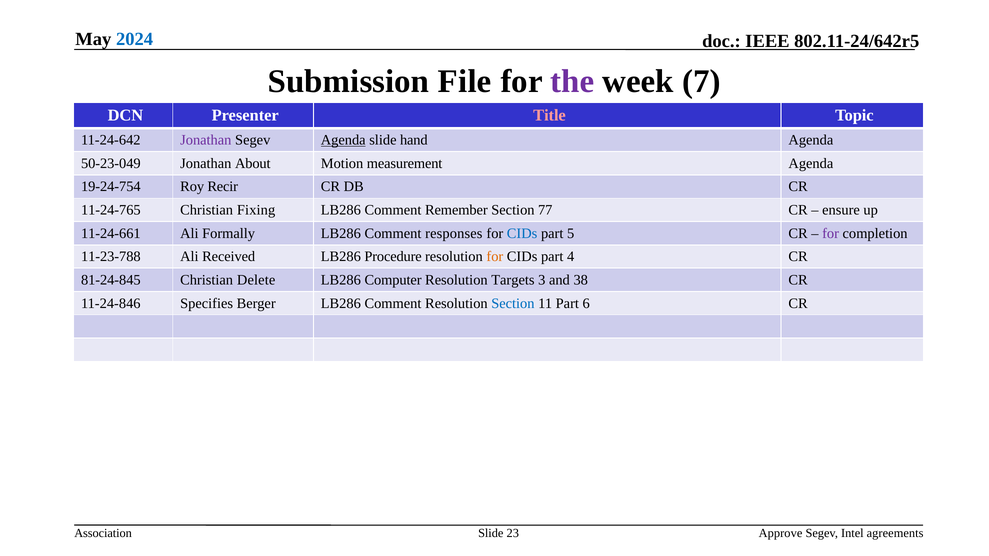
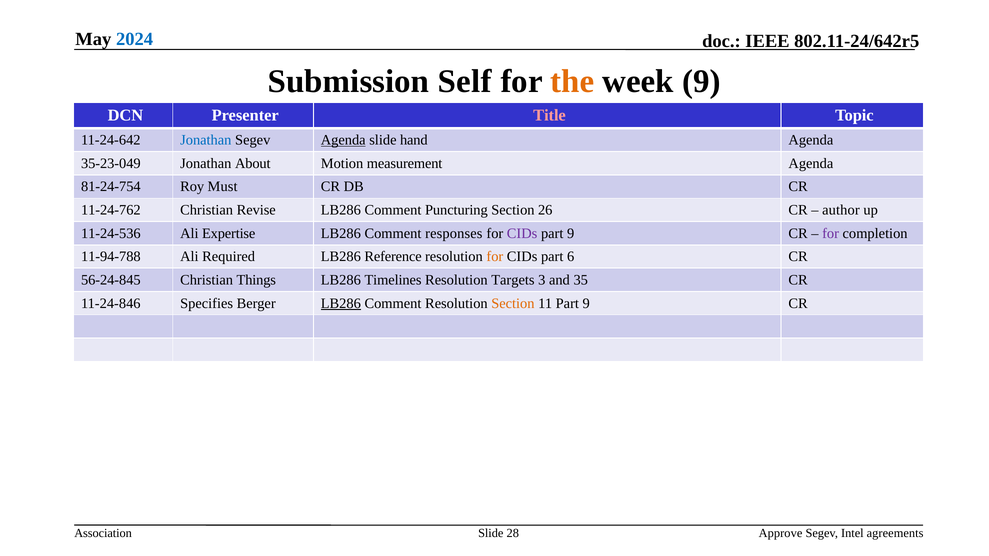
File: File -> Self (465, 82)
the colour: purple -> orange (572, 82)
week 7: 7 -> 9 (701, 82)
Jonathan colour: purple -> blue (206, 140)
50-23-049: 50-23-049 -> 35-23-049 (111, 163)
19-24-754: 19-24-754 -> 81-24-754 (111, 187)
Recir: Recir -> Must (223, 187)
11-24-765: 11-24-765 -> 11-24-762 (111, 210)
Fixing: Fixing -> Revise (256, 210)
Remember: Remember -> Puncturing (456, 210)
77: 77 -> 26 (545, 210)
ensure: ensure -> author (841, 210)
11-24-661: 11-24-661 -> 11-24-536 (111, 233)
Formally: Formally -> Expertise (229, 233)
CIDs colour: blue -> purple (522, 233)
5: 5 -> 9 (571, 233)
11-23-788: 11-23-788 -> 11-94-788 (111, 257)
Received: Received -> Required (229, 257)
Procedure: Procedure -> Reference (393, 257)
4: 4 -> 6 (571, 257)
81-24-845: 81-24-845 -> 56-24-845 (111, 280)
Delete: Delete -> Things (256, 280)
Computer: Computer -> Timelines (393, 280)
38: 38 -> 35 (581, 280)
LB286 underline: none -> present (341, 303)
Section colour: blue -> orange (513, 303)
11 Part 6: 6 -> 9 (586, 303)
23: 23 -> 28 (513, 534)
